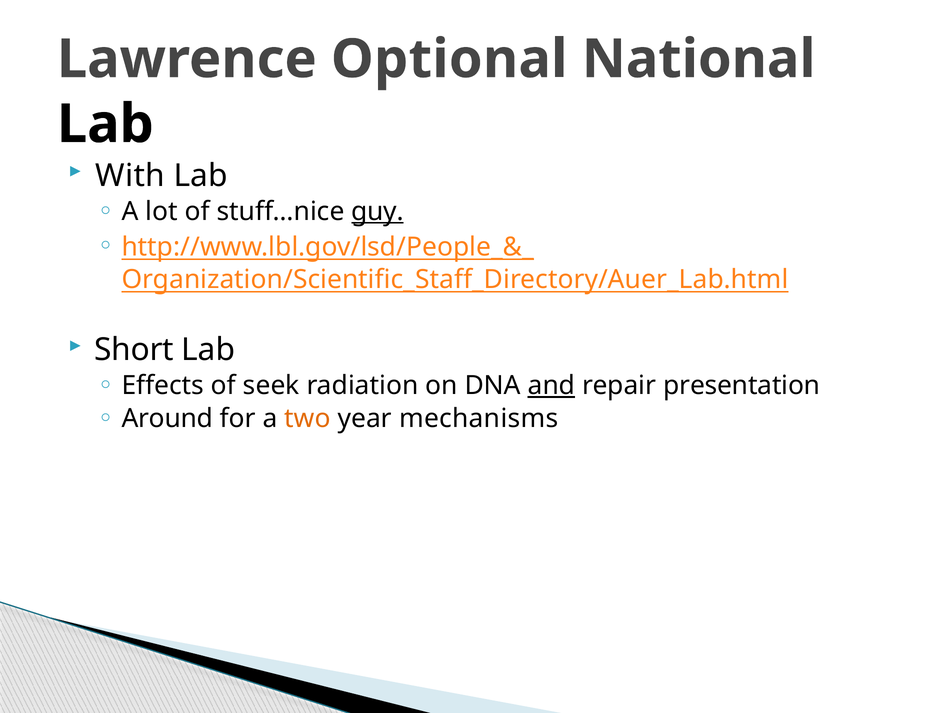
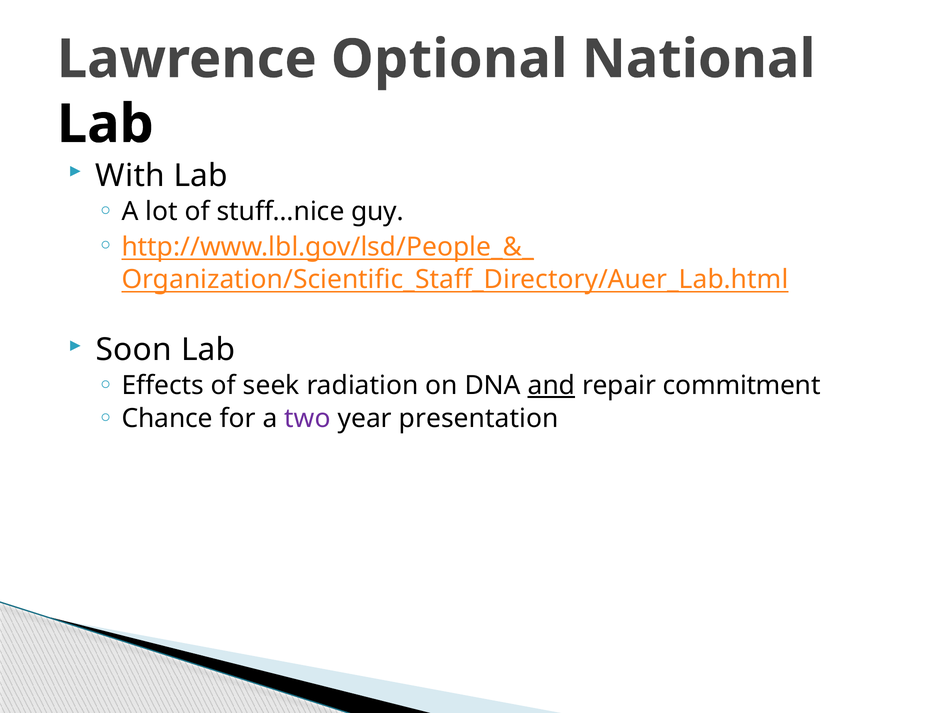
guy underline: present -> none (378, 211)
Short: Short -> Soon (134, 350)
presentation: presentation -> commitment (742, 386)
Around: Around -> Chance (167, 419)
two colour: orange -> purple (308, 419)
mechanisms: mechanisms -> presentation (479, 419)
